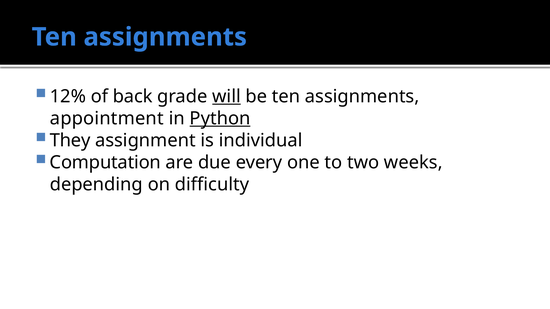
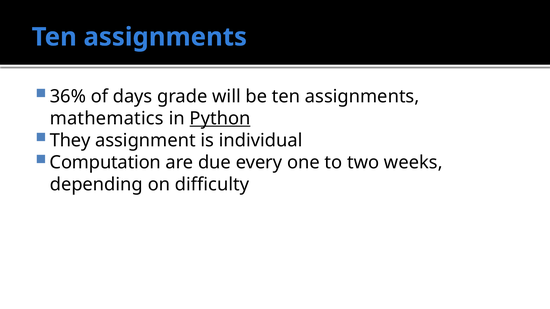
12%: 12% -> 36% (68, 97)
back: back -> days (133, 97)
will underline: present -> none (227, 97)
appointment: appointment -> mathematics (107, 119)
